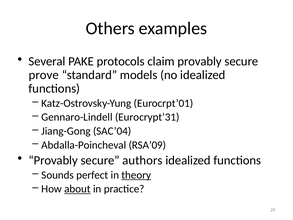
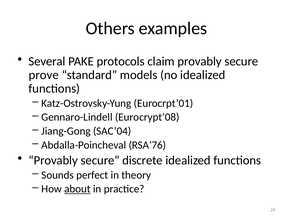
Eurocrypt’31: Eurocrypt’31 -> Eurocrypt’08 (147, 117)
RSA’09: RSA’09 -> RSA’76 (147, 145)
authors: authors -> discrete (143, 160)
theory underline: present -> none (136, 175)
